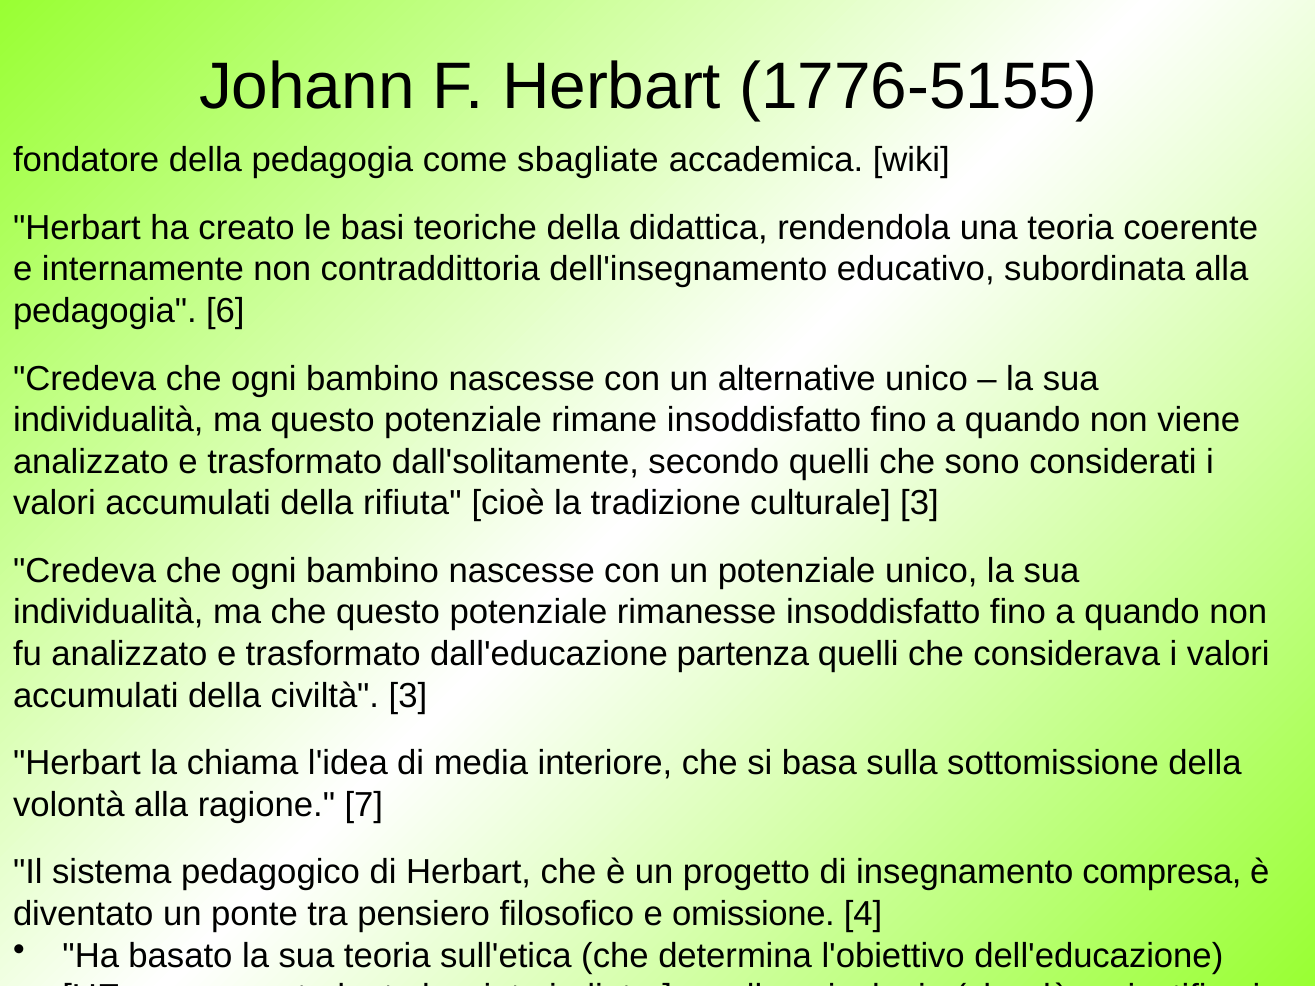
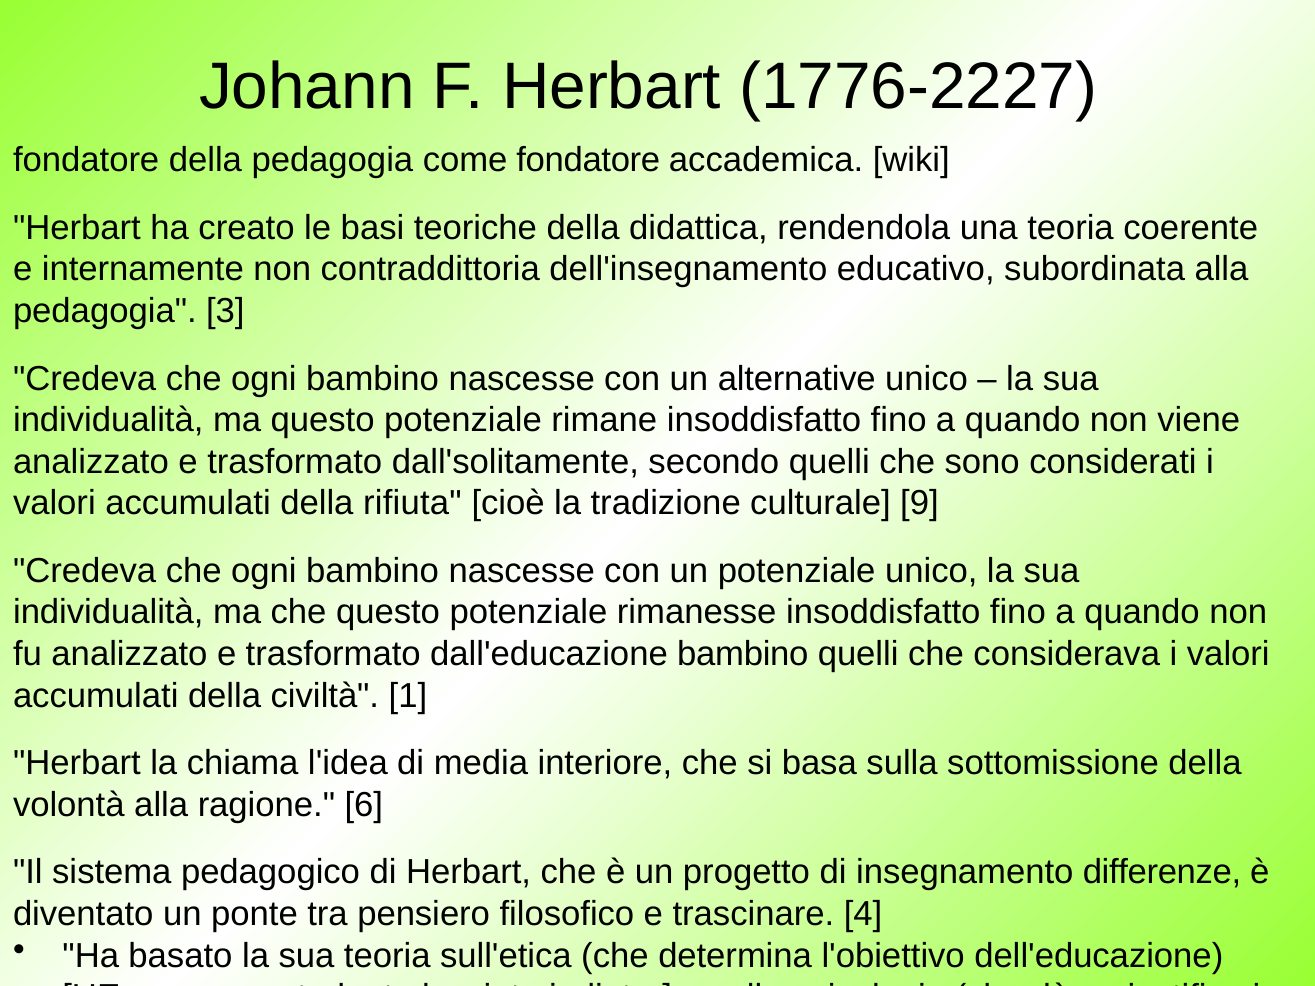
1776-5155: 1776-5155 -> 1776-2227 (918, 87)
come sbagliate: sbagliate -> fondatore (588, 160)
6: 6 -> 3 (225, 311)
culturale 3: 3 -> 9 (919, 504)
dall'educazione partenza: partenza -> bambino (743, 654)
civiltà 3: 3 -> 1 (408, 696)
7: 7 -> 6 (364, 805)
compresa: compresa -> differenze (1162, 873)
omissione: omissione -> trascinare (753, 914)
